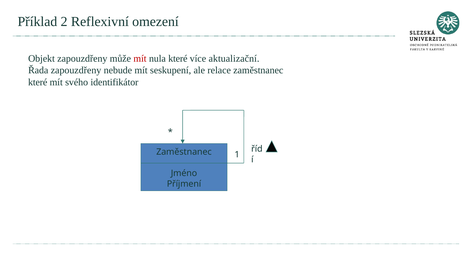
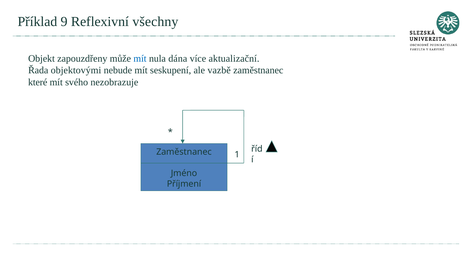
2: 2 -> 9 (64, 22)
omezení: omezení -> všechny (155, 22)
mít colour: red -> blue (140, 59)
nula které: které -> dána (178, 59)
Řada zapouzdřeny: zapouzdřeny -> objektovými (76, 70)
relace: relace -> vazbě (219, 70)
identifikátor: identifikátor -> nezobrazuje (114, 82)
